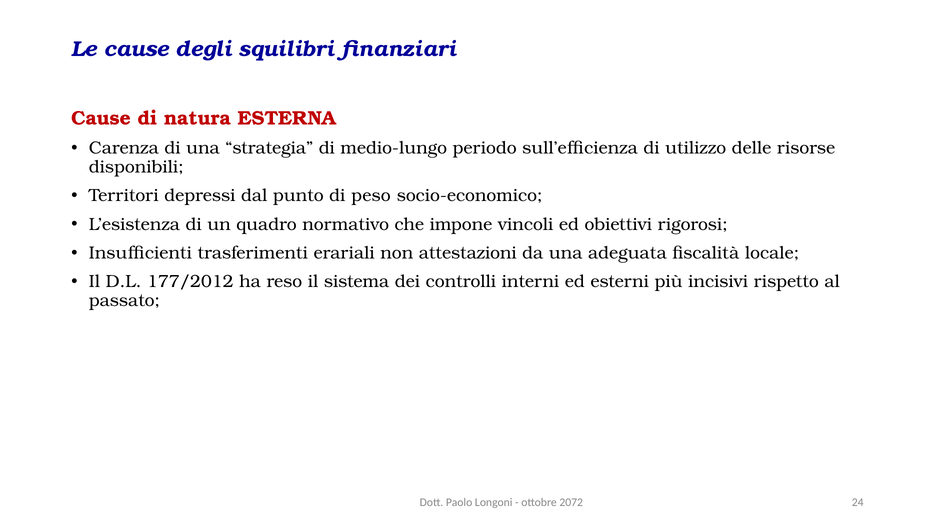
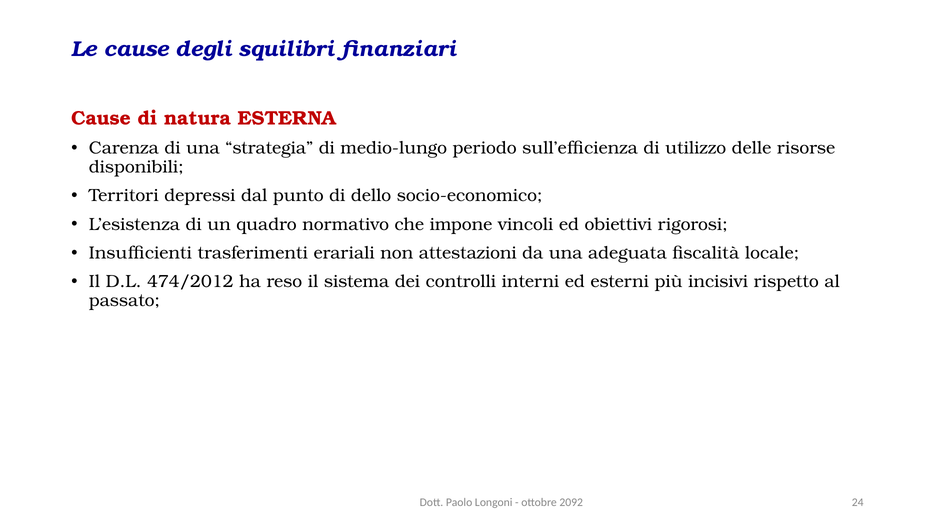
peso: peso -> dello (371, 196)
177/2012: 177/2012 -> 474/2012 (190, 282)
2072: 2072 -> 2092 (571, 502)
